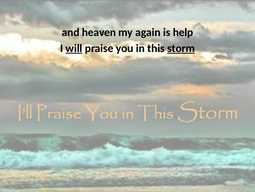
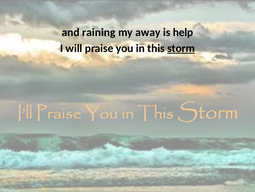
heaven: heaven -> raining (99, 32)
again: again -> away (148, 32)
will underline: present -> none (74, 48)
